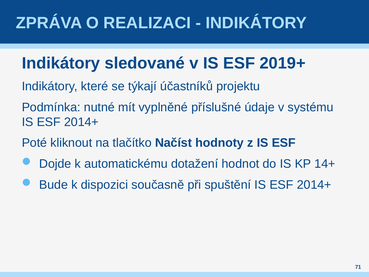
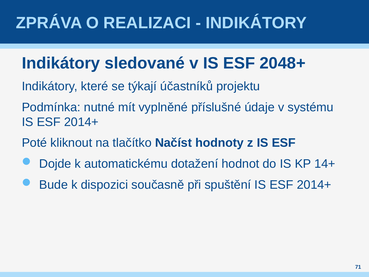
2019+: 2019+ -> 2048+ (283, 63)
